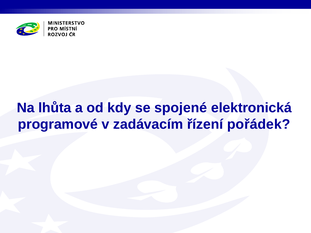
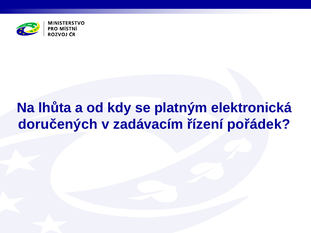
spojené: spojené -> platným (181, 108)
programové: programové -> doručených (58, 124)
